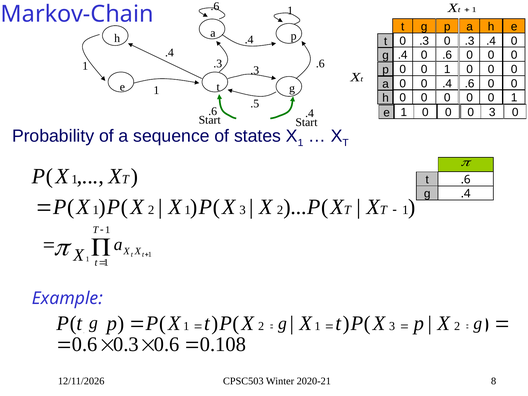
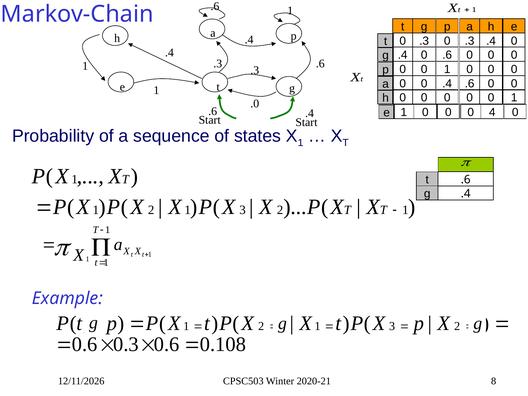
.5: .5 -> .0 (255, 104)
3: 3 -> 4 (492, 112)
